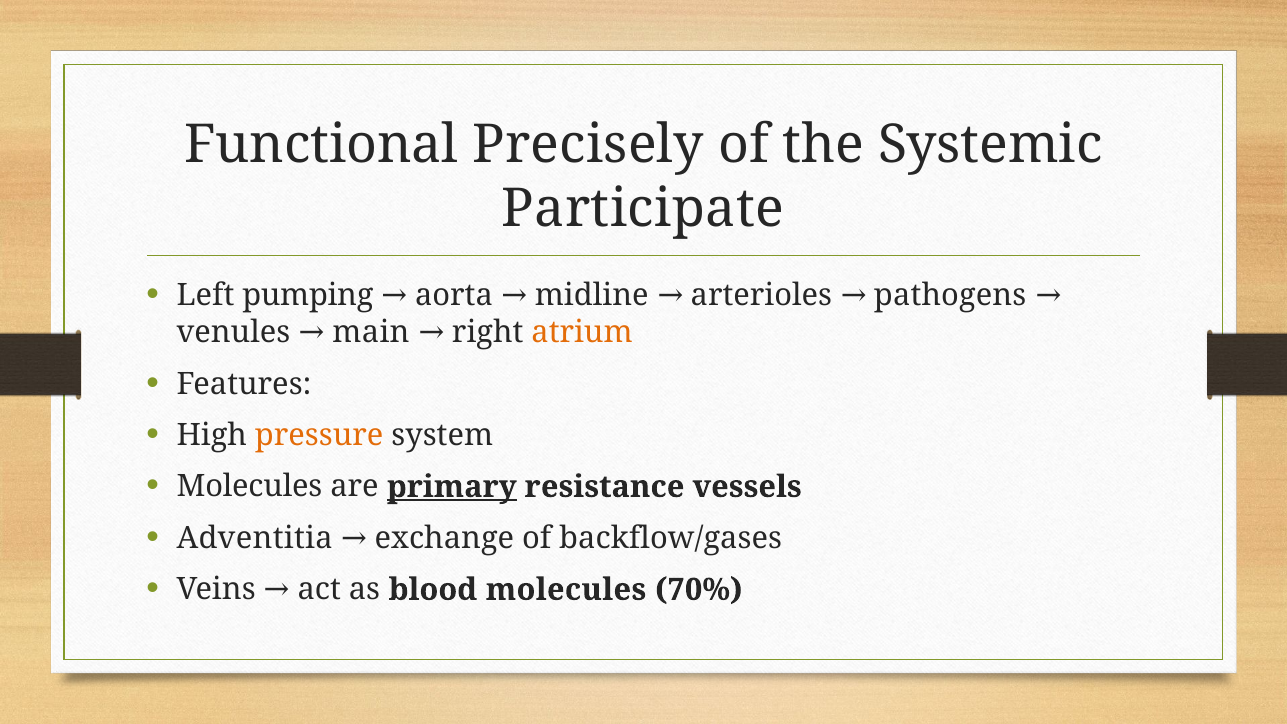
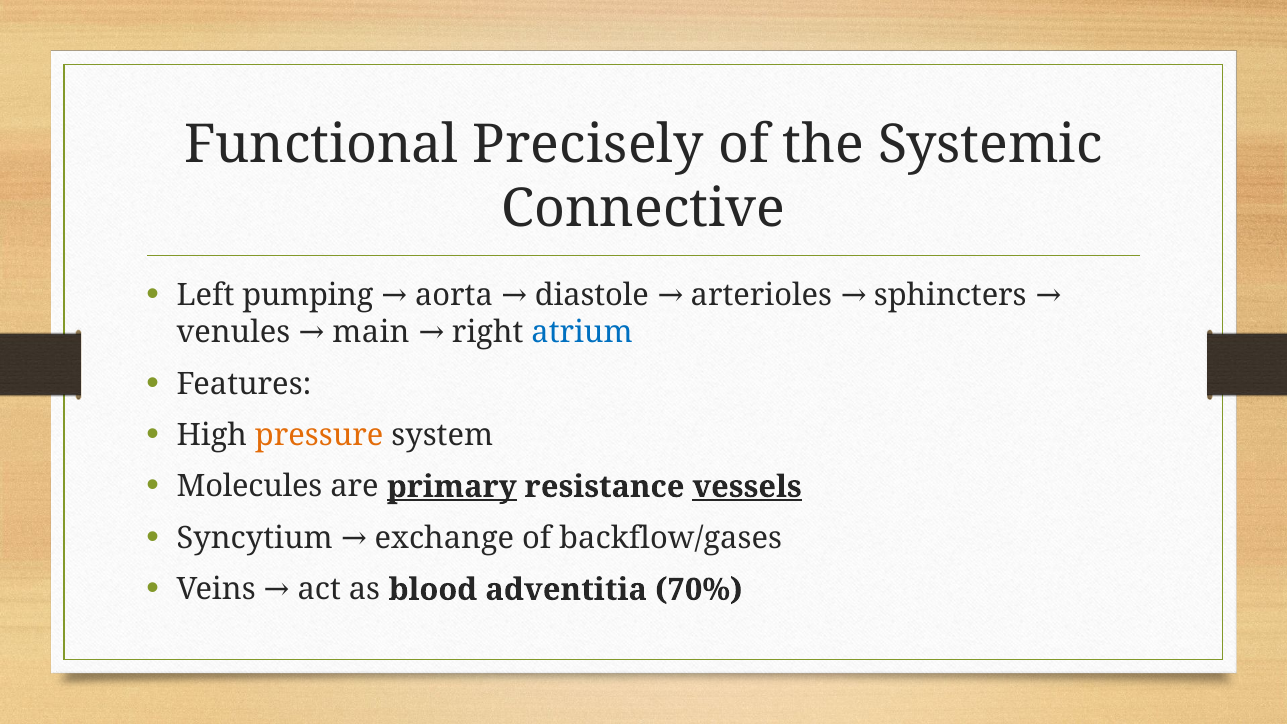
Participate: Participate -> Connective (643, 209)
midline: midline -> diastole (592, 295)
pathogens: pathogens -> sphincters (950, 295)
atrium colour: orange -> blue (582, 332)
vessels underline: none -> present (747, 487)
Adventitia: Adventitia -> Syncytium (255, 538)
blood molecules: molecules -> adventitia (566, 590)
